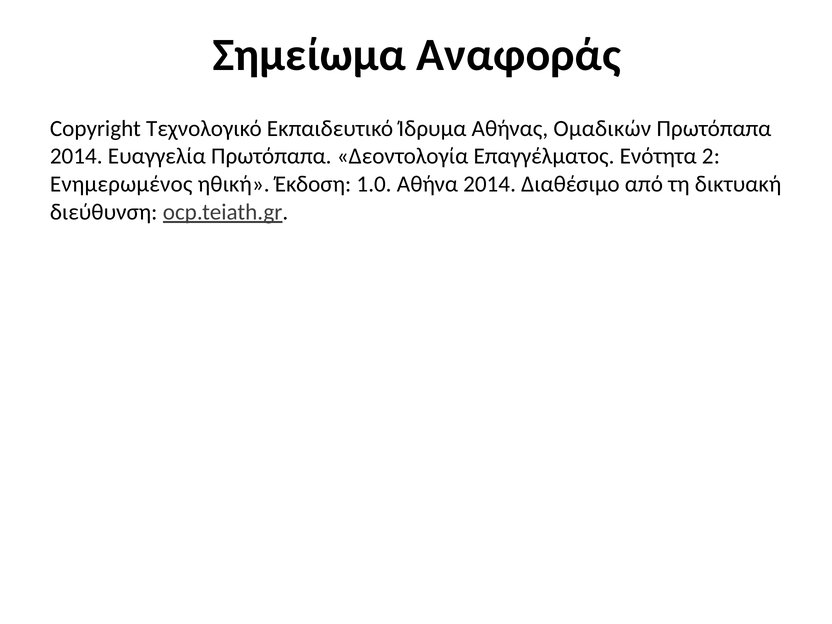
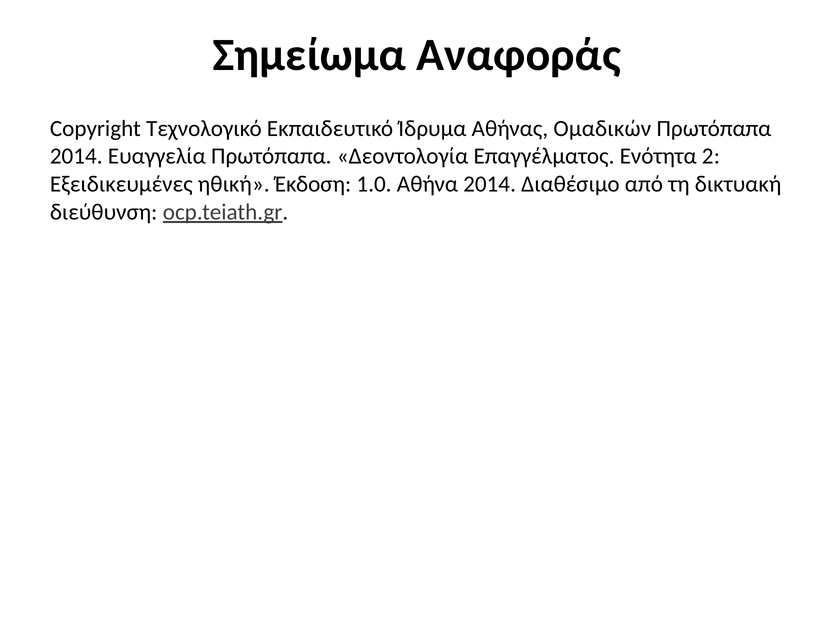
Ενημερωμένος: Ενημερωμένος -> Εξειδικευμένες (121, 184)
